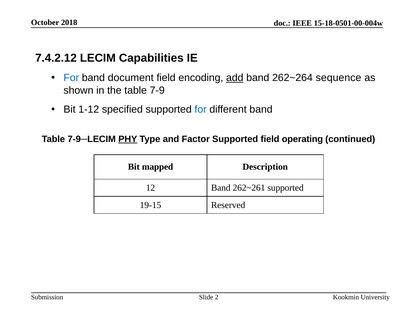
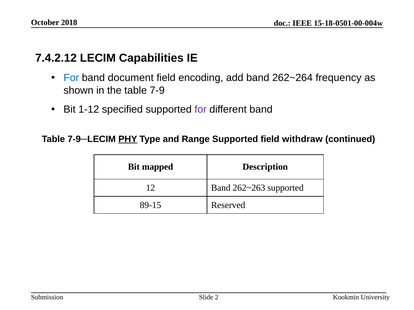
add underline: present -> none (235, 78)
sequence: sequence -> frequency (339, 78)
for colour: blue -> purple (201, 110)
Factor: Factor -> Range (196, 139)
operating: operating -> withdraw (302, 139)
262~261: 262~261 -> 262~263 (249, 188)
19-15: 19-15 -> 89-15 (150, 205)
